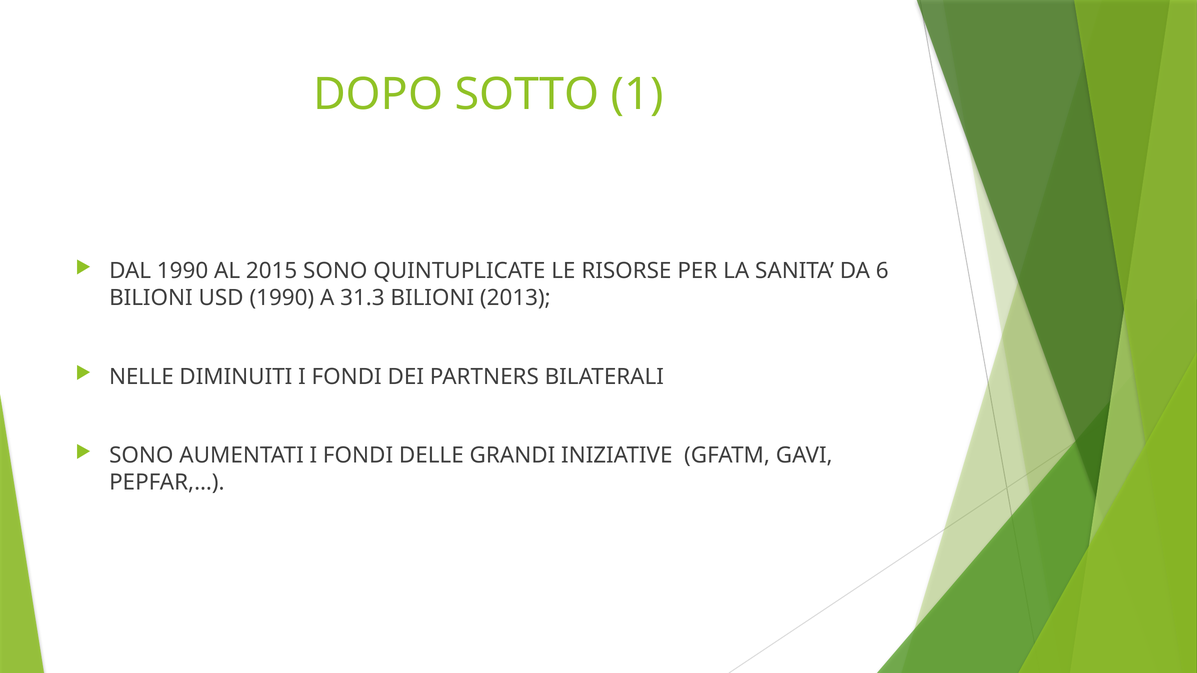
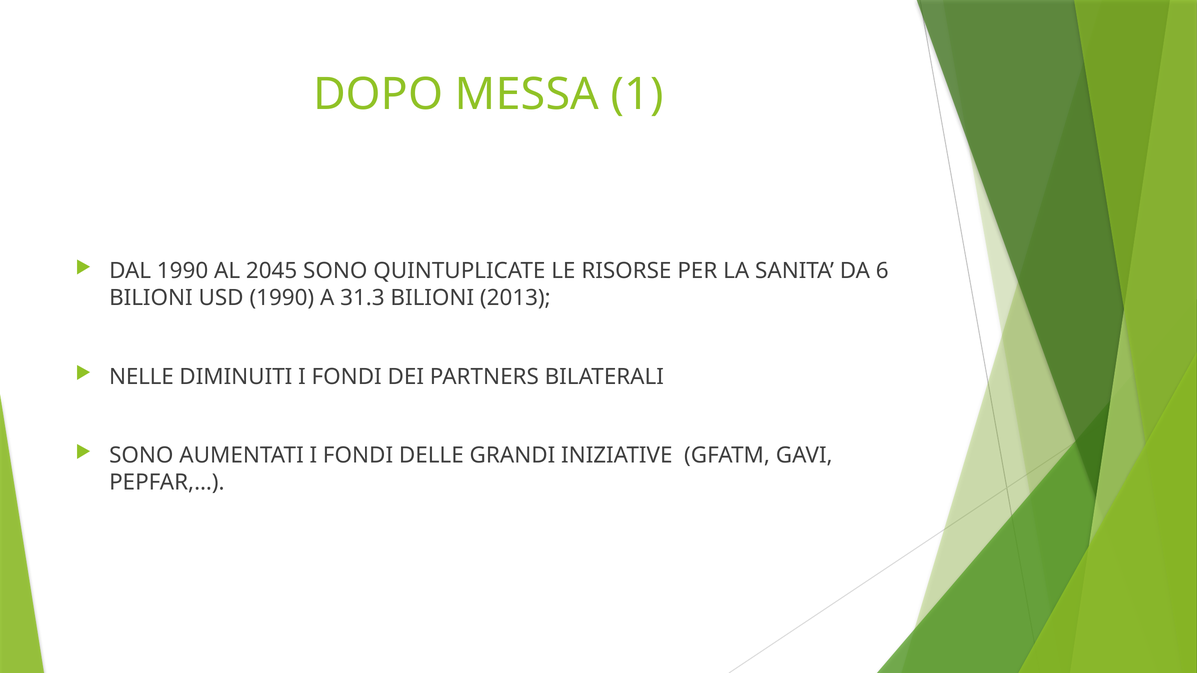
SOTTO: SOTTO -> MESSA (527, 94)
2015: 2015 -> 2045 (272, 271)
